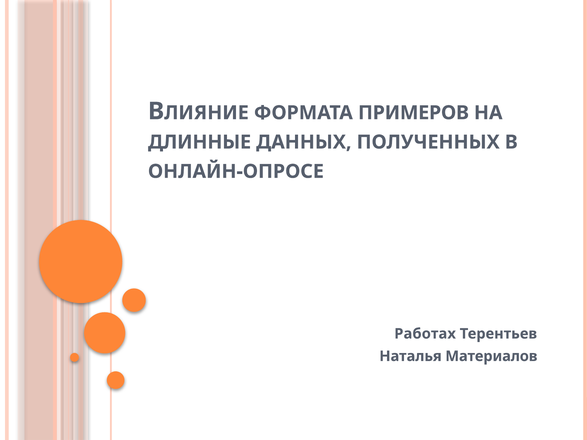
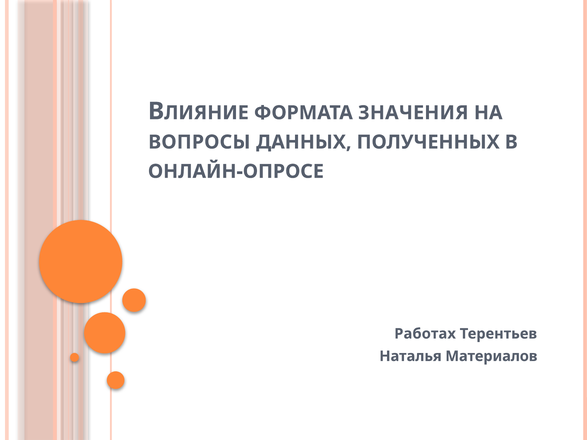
ПРИМЕРОВ: ПРИМЕРОВ -> ЗНАЧЕНИЯ (413, 113)
ДЛИННЫЕ: ДЛИННЫЕ -> ВОПРОСЫ (199, 142)
